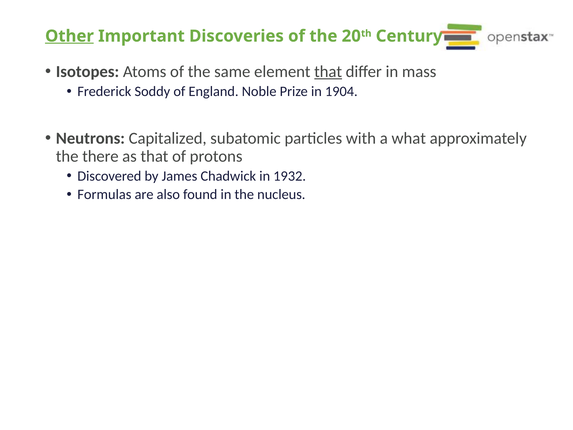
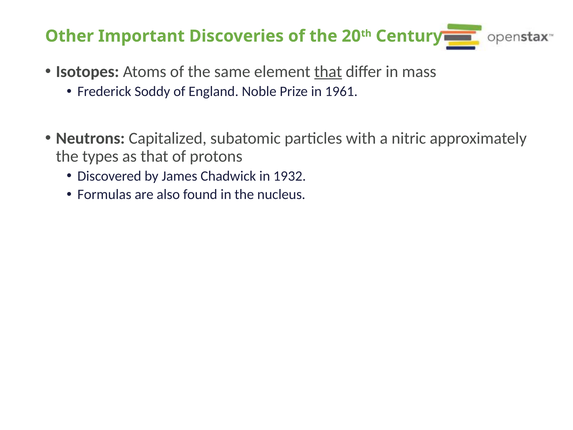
Other underline: present -> none (69, 36)
1904: 1904 -> 1961 (341, 91)
what: what -> nitric (409, 138)
there: there -> types (100, 156)
